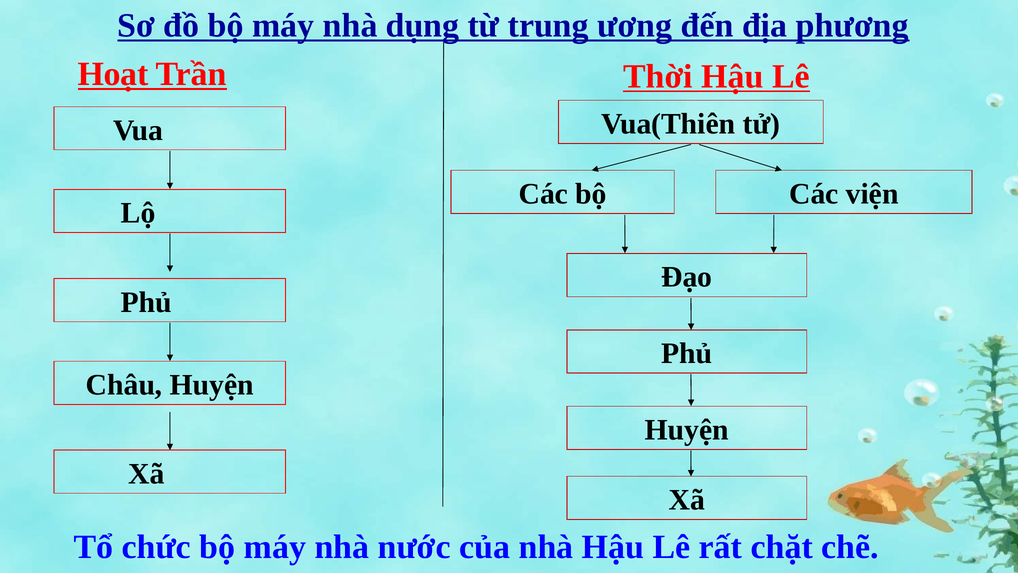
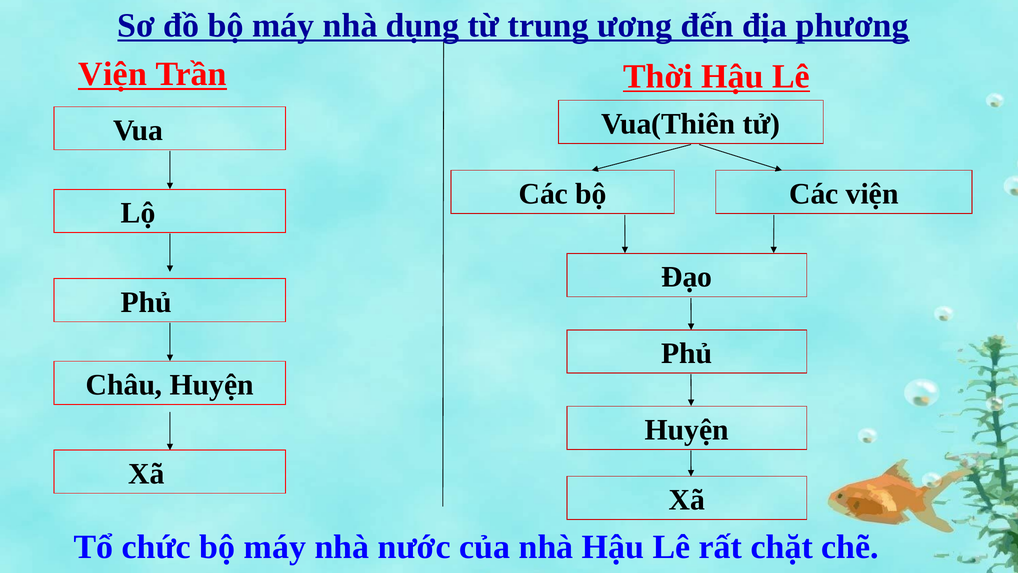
Hoạt: Hoạt -> Viện (113, 74)
